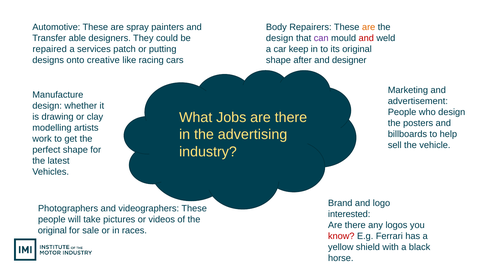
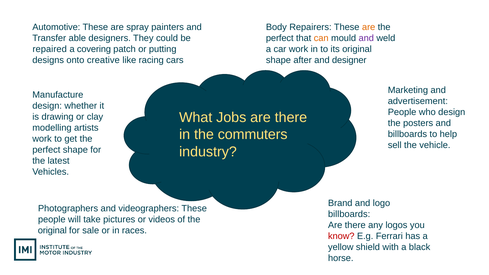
design: design -> perfect (280, 38)
can colour: purple -> orange (321, 38)
and colour: red -> purple (366, 38)
services: services -> covering (94, 49)
car keep: keep -> work (299, 49)
advertising: advertising -> commuters (253, 135)
interested: interested -> billboards (349, 214)
